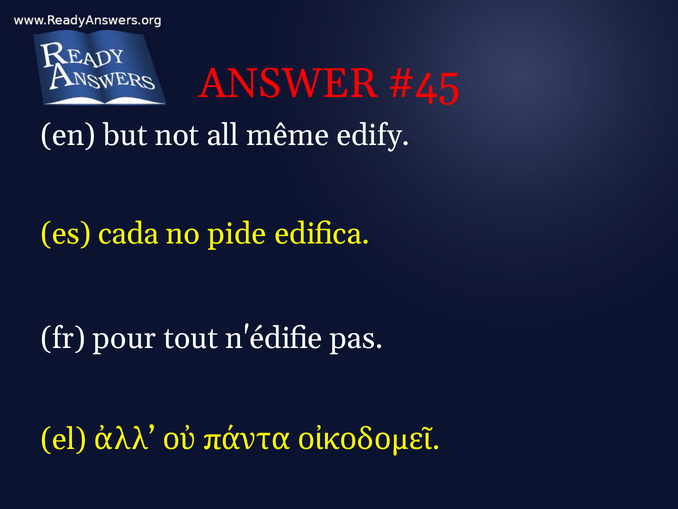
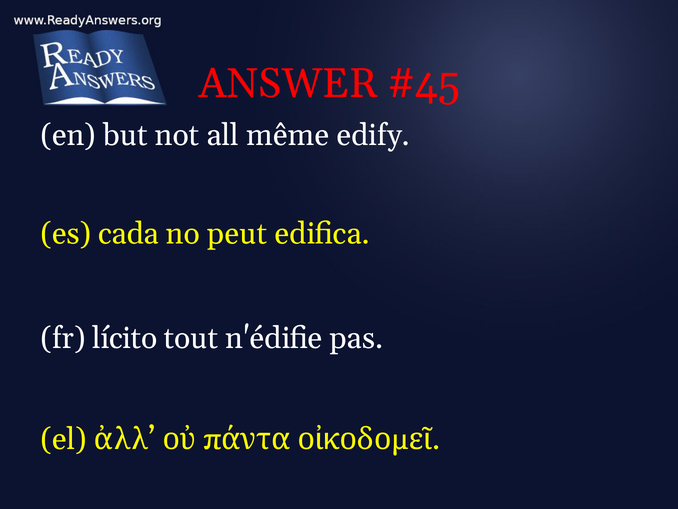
pide: pide -> peut (237, 233)
pour: pour -> lícito (125, 338)
